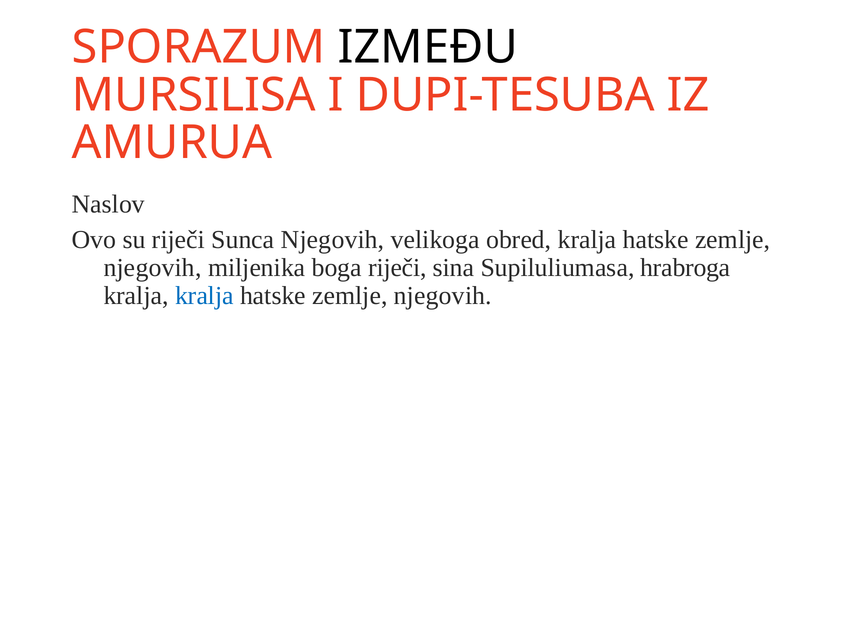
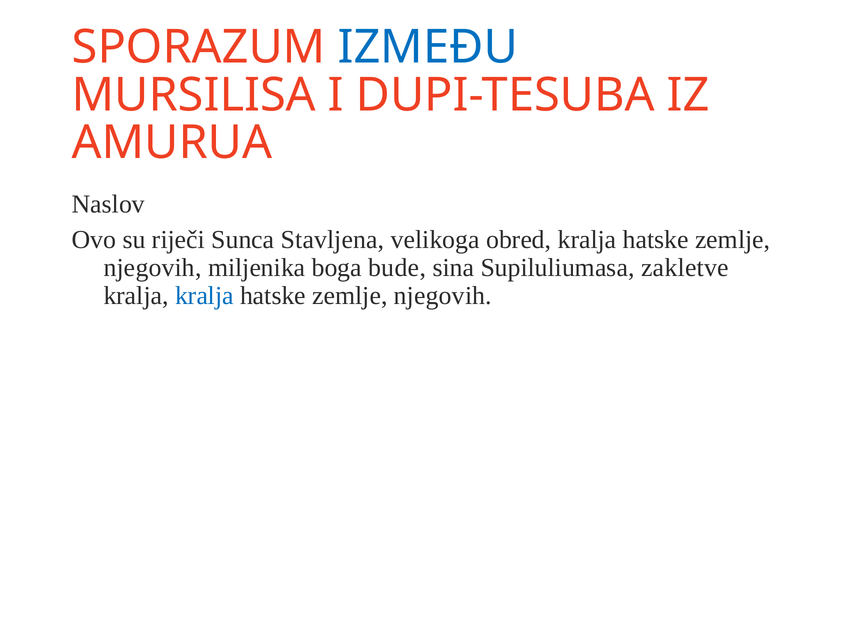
IZMEĐU colour: black -> blue (428, 47)
Sunca Njegovih: Njegovih -> Stavljena (333, 240)
boga riječi: riječi -> bude (397, 267)
hrabroga: hrabroga -> zakletve (685, 267)
